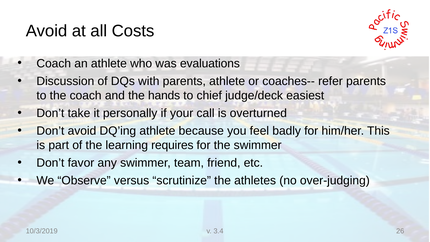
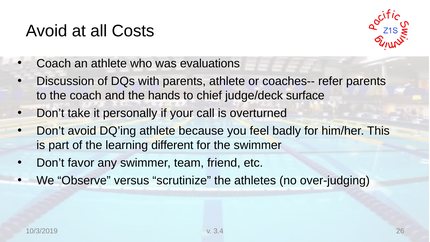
easiest: easiest -> surface (305, 95)
requires: requires -> different (172, 145)
